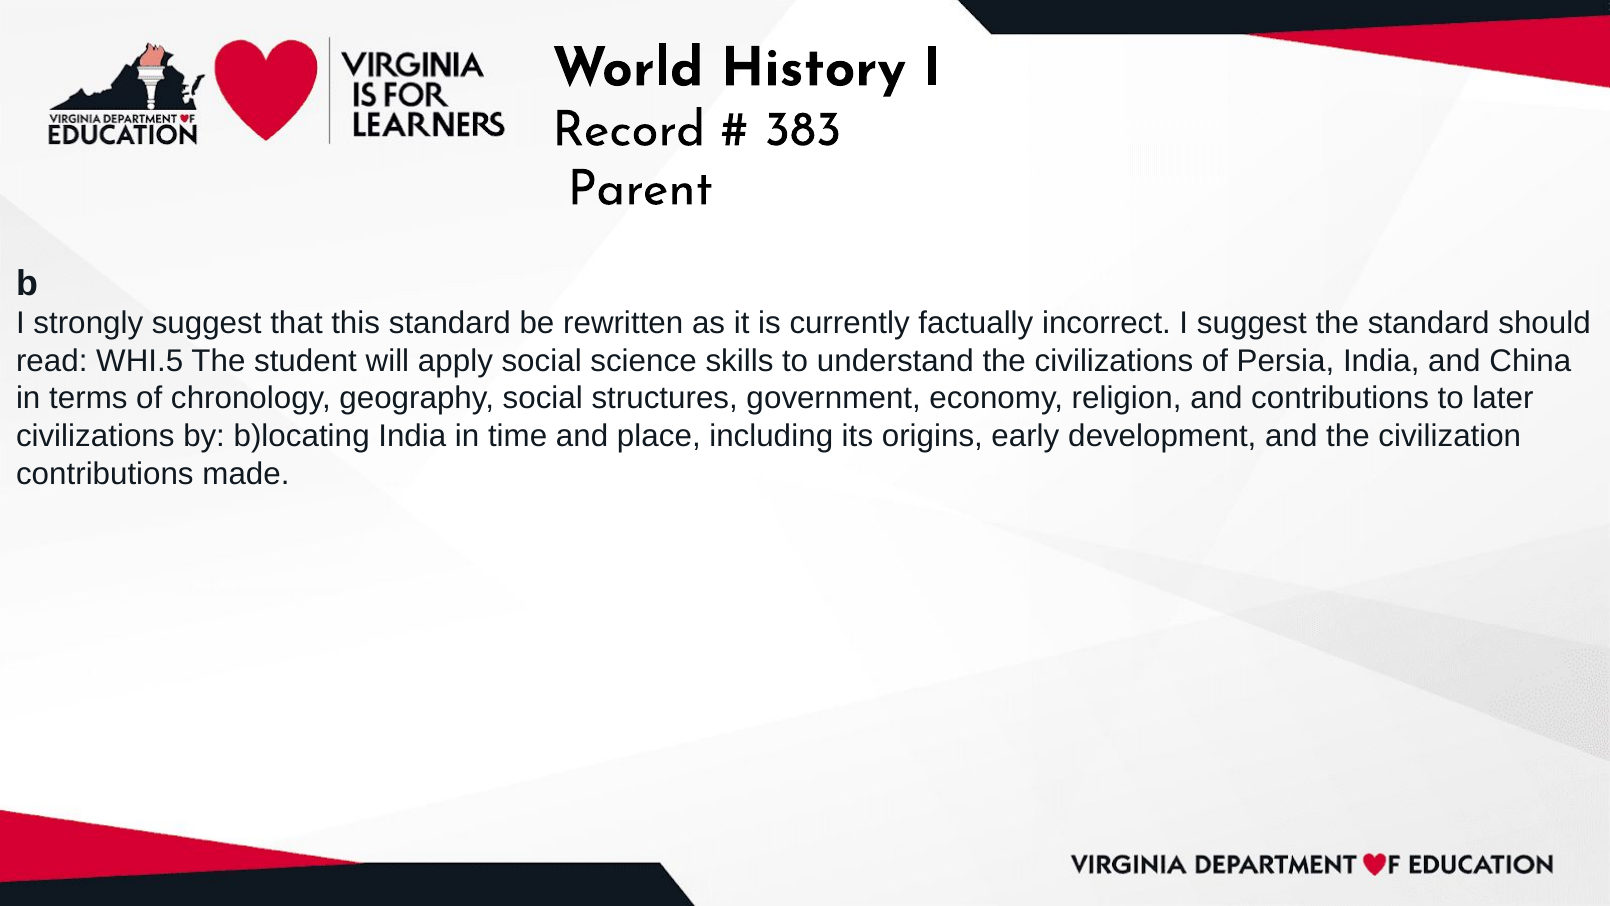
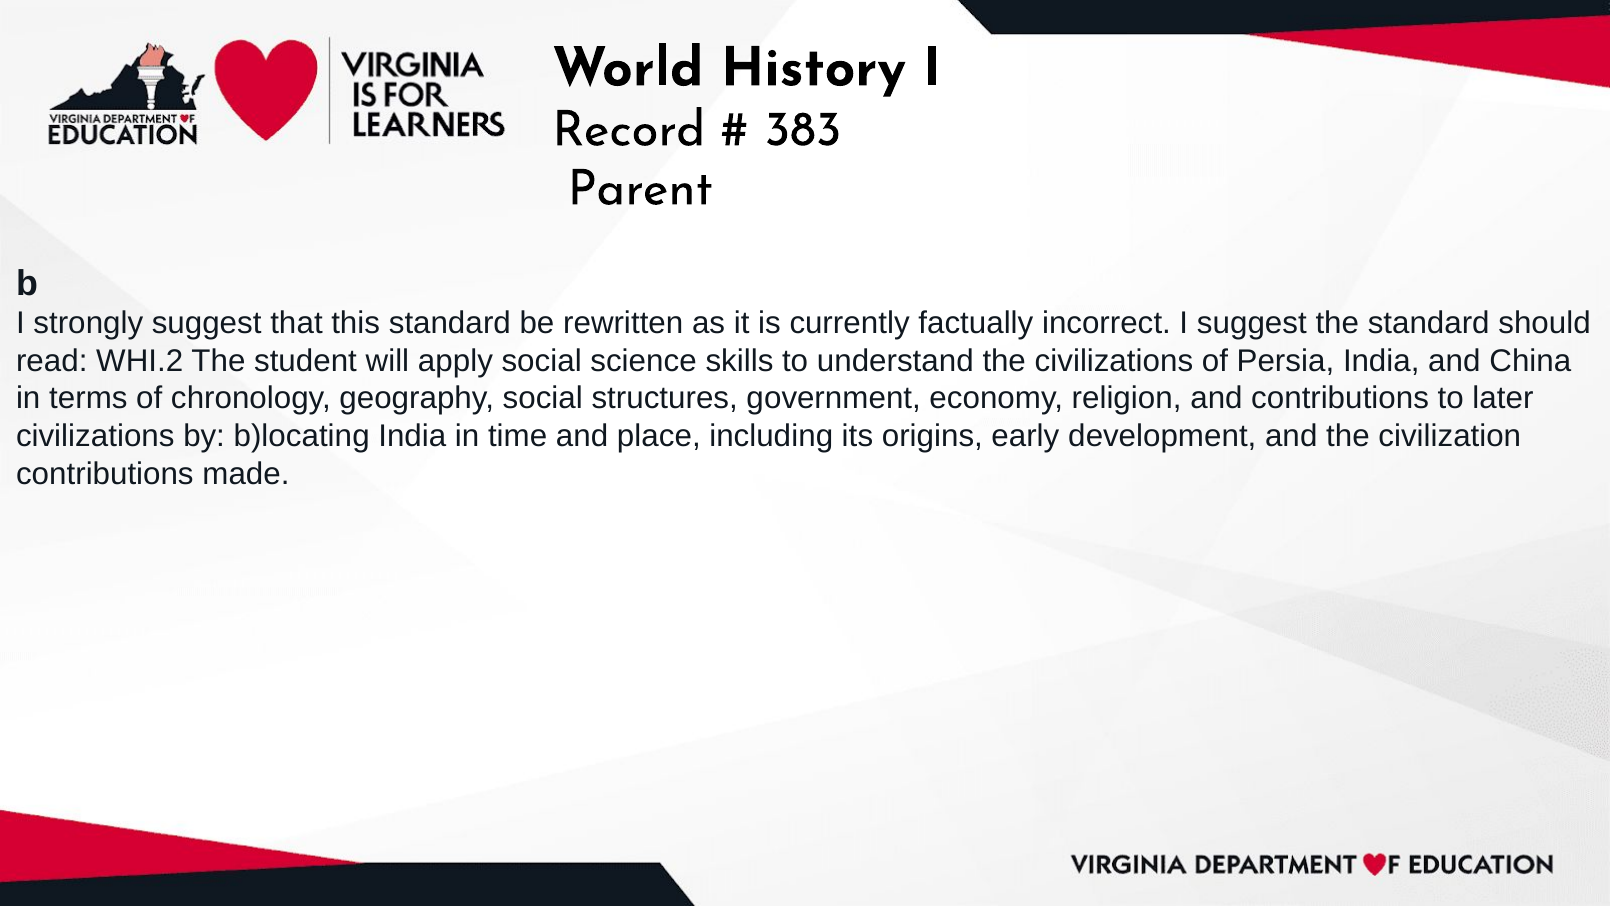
WHI.5: WHI.5 -> WHI.2 (140, 361)
